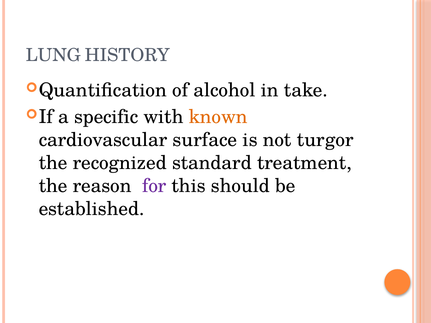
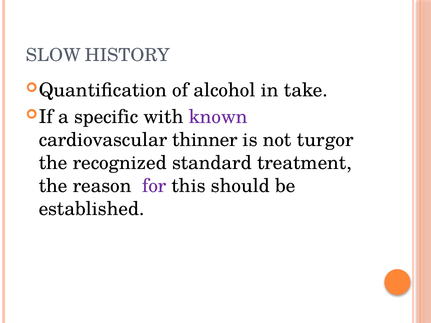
LUNG: LUNG -> SLOW (53, 55)
known colour: orange -> purple (218, 117)
surface: surface -> thinner (205, 140)
